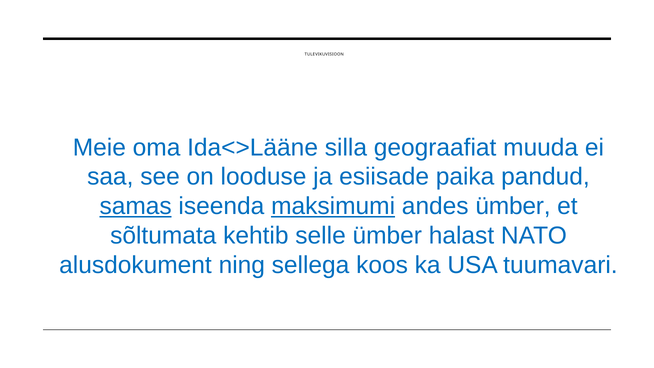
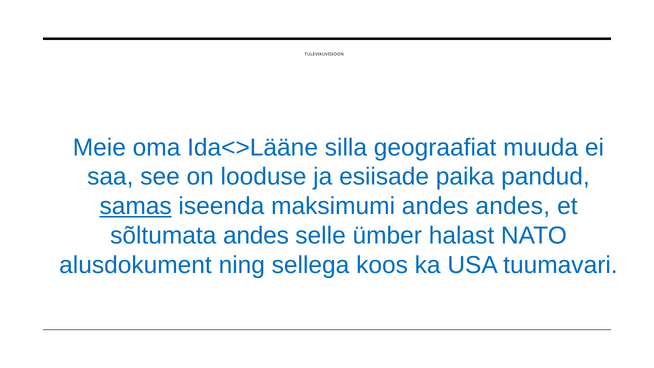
maksimumi underline: present -> none (333, 206)
andes ümber: ümber -> andes (513, 206)
sõltumata kehtib: kehtib -> andes (256, 236)
